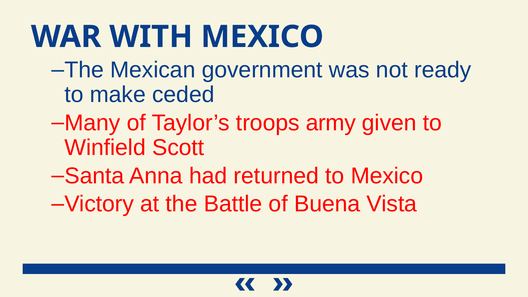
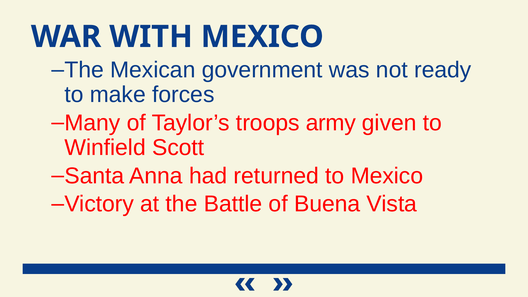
ceded: ceded -> forces (183, 95)
